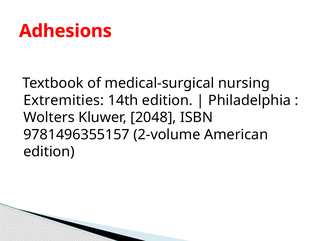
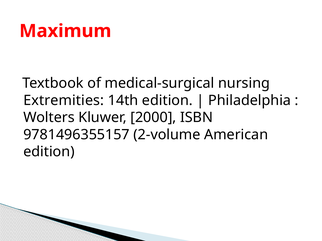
Adhesions: Adhesions -> Maximum (65, 31)
2048: 2048 -> 2000 (153, 118)
